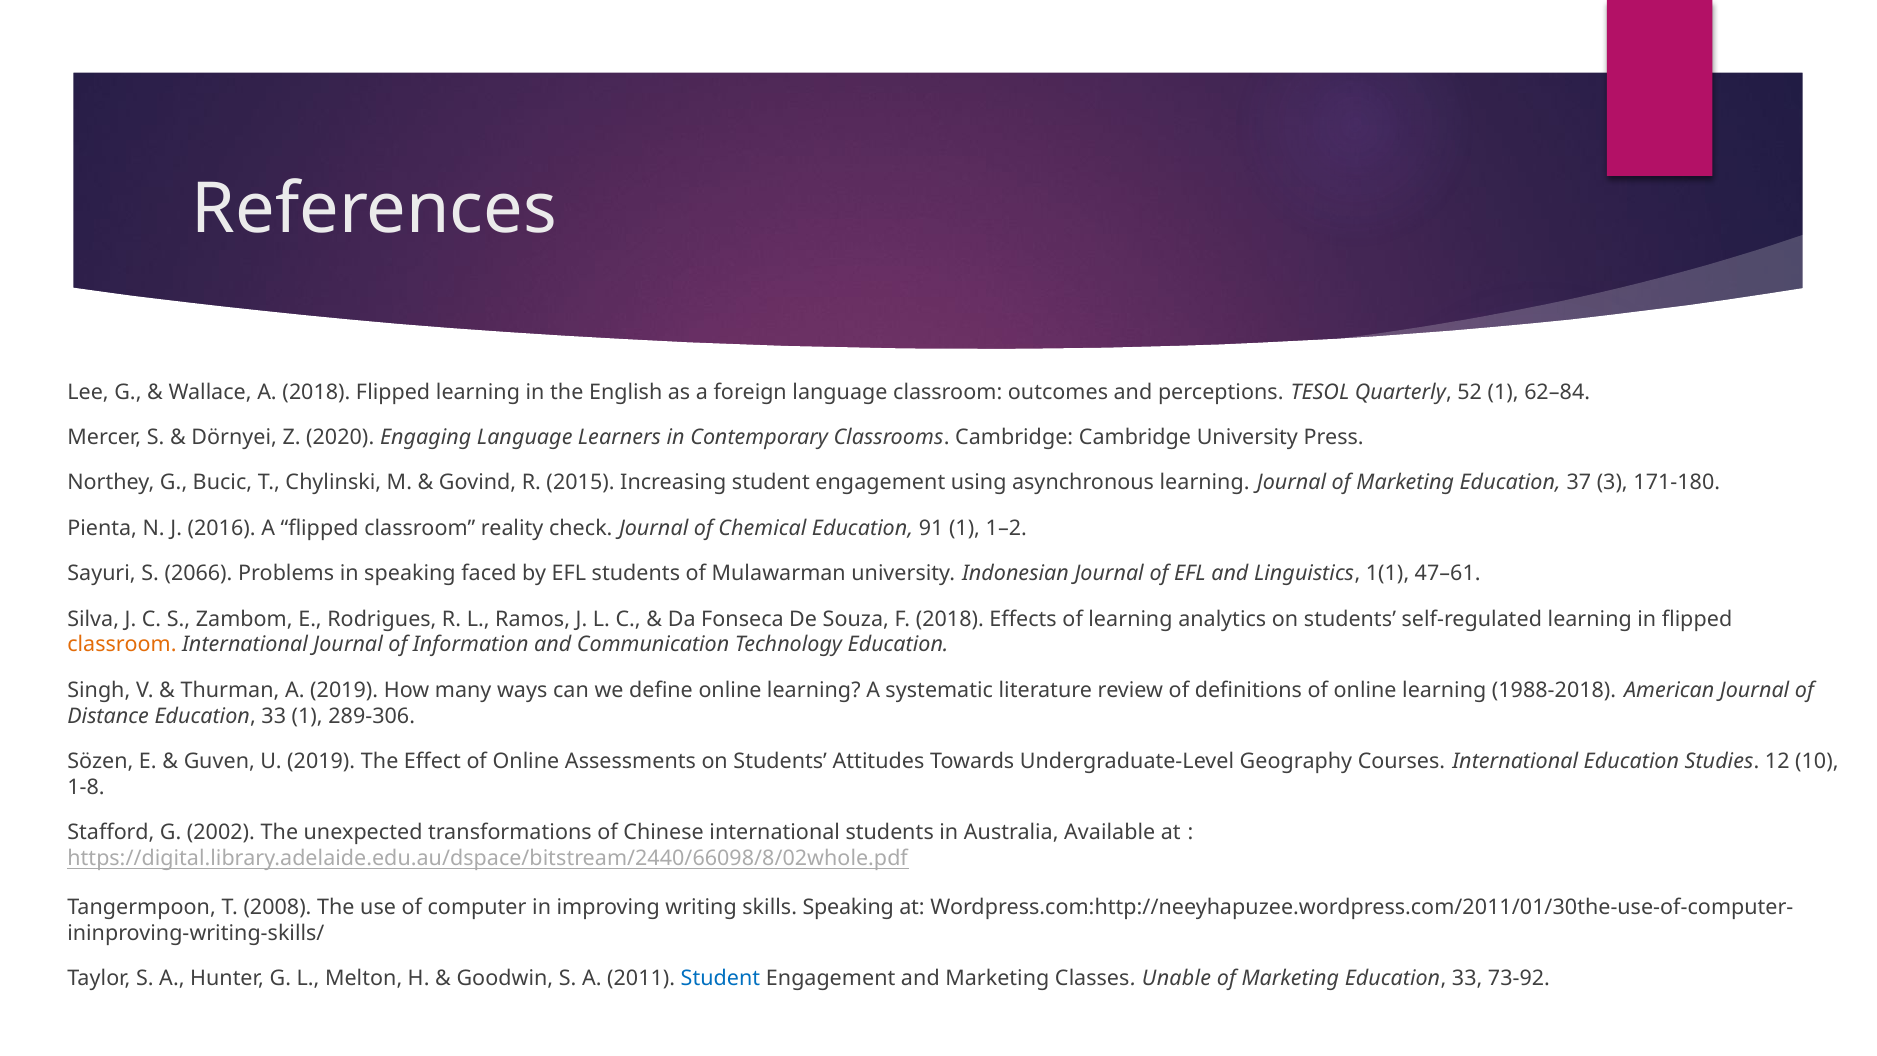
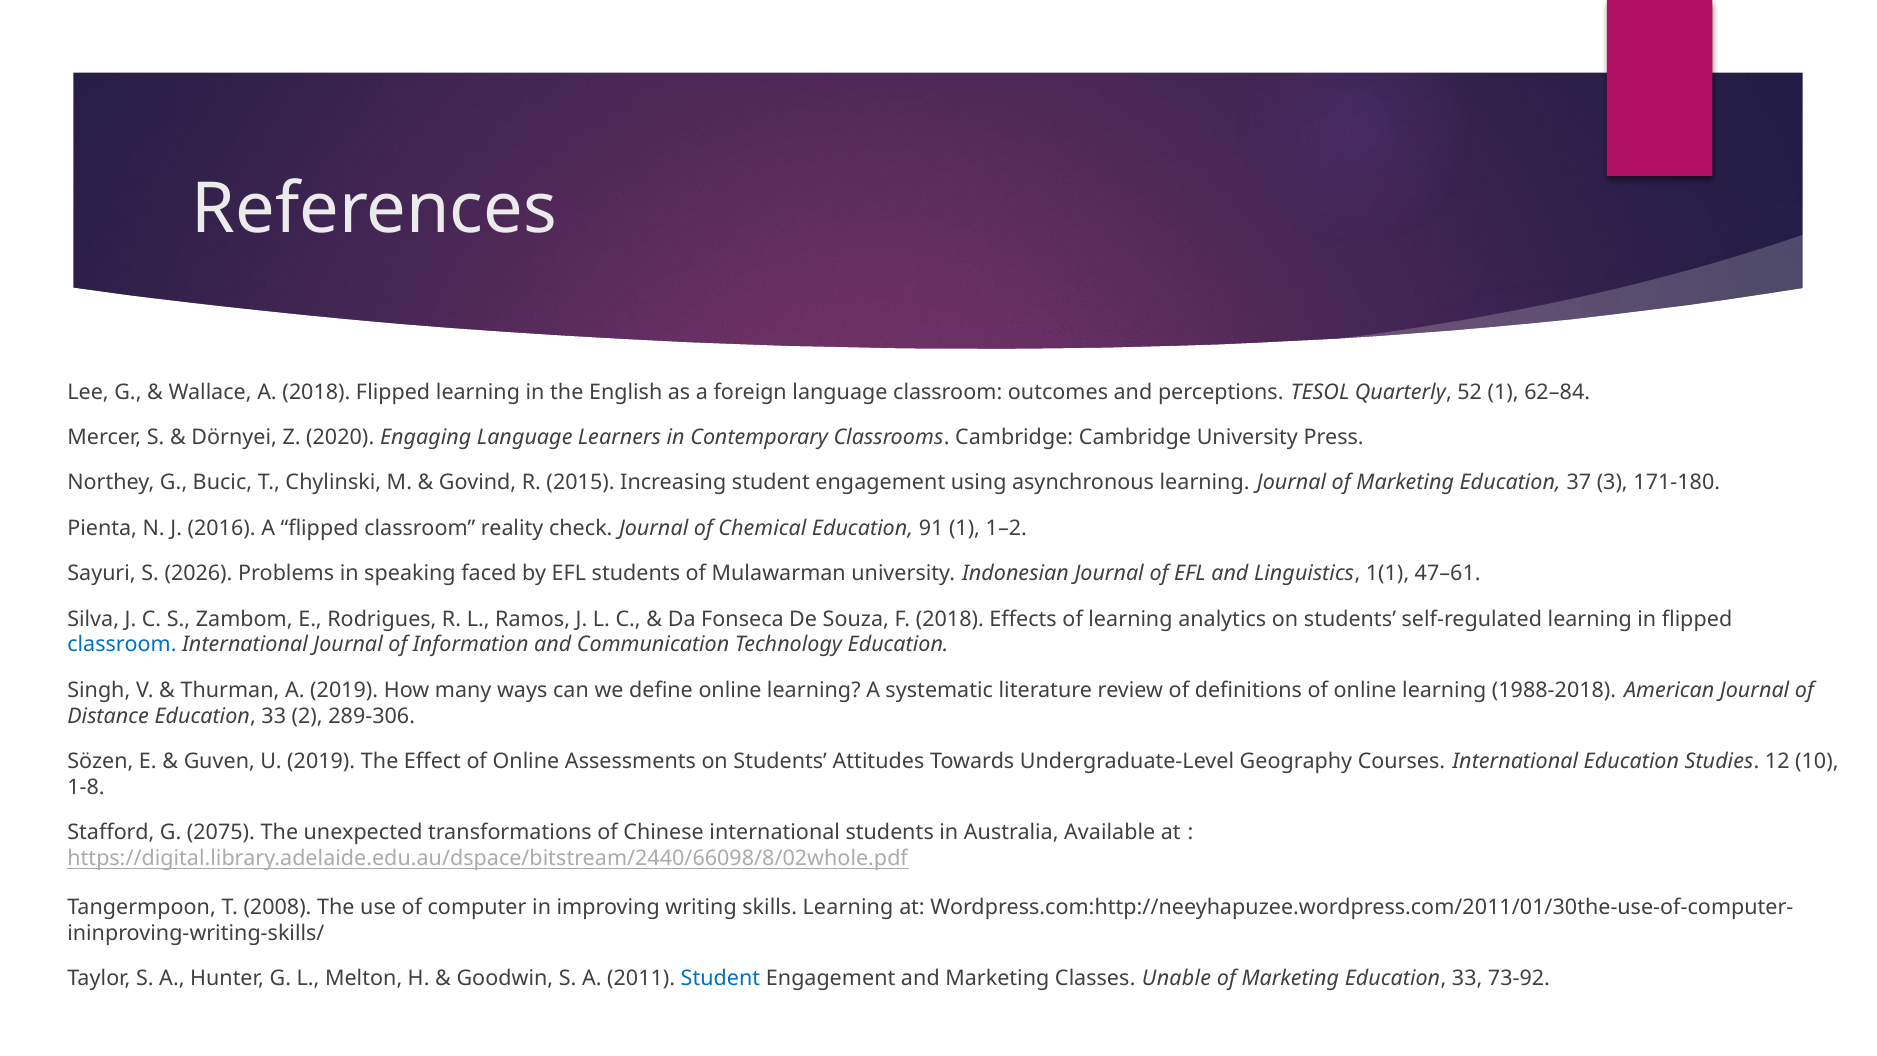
2066: 2066 -> 2026 (199, 573)
classroom colour: orange -> blue (122, 645)
33 1: 1 -> 2 (307, 716)
2002: 2002 -> 2075 (221, 832)
skills Speaking: Speaking -> Learning (848, 907)
